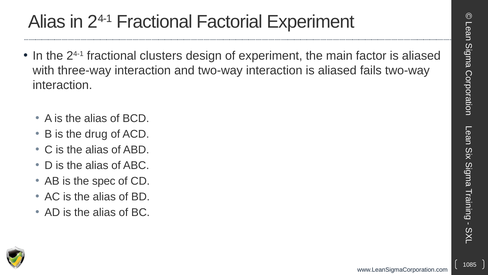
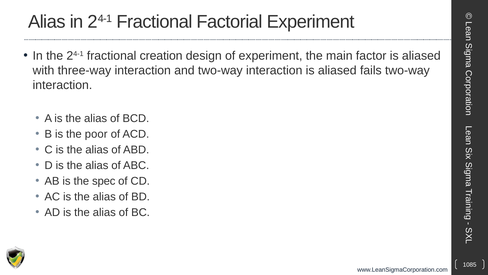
clusters: clusters -> creation (161, 56)
drug: drug -> poor (96, 134)
